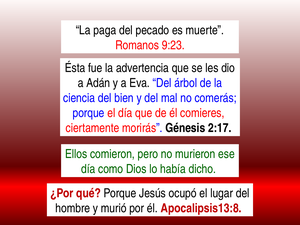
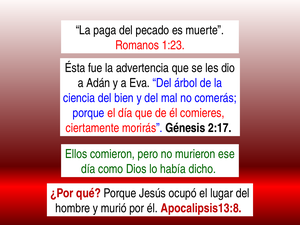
9:23: 9:23 -> 1:23 (173, 45)
